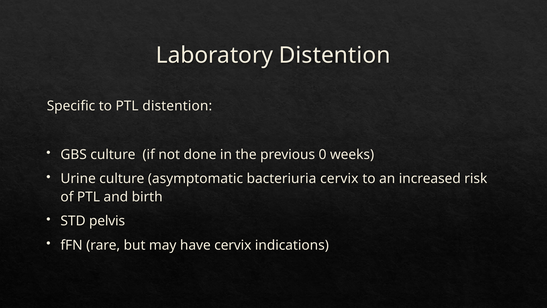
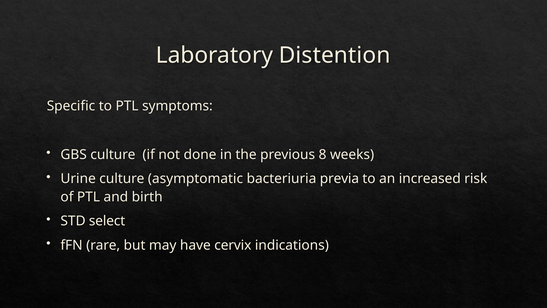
PTL distention: distention -> symptoms (177, 106)
0: 0 -> 8 (323, 154)
bacteriuria cervix: cervix -> previa (339, 179)
pelvis: pelvis -> select (107, 221)
